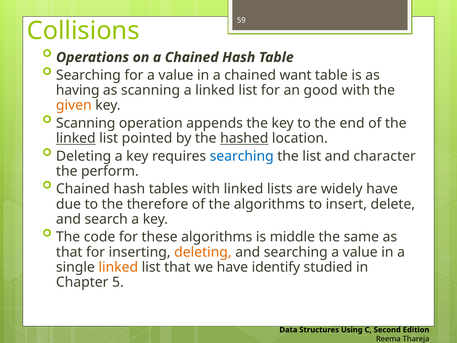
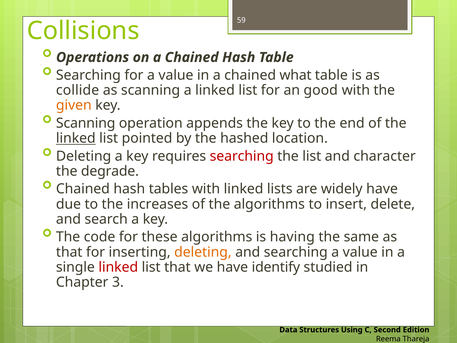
want: want -> what (296, 75)
having: having -> collide (78, 90)
hashed underline: present -> none (244, 138)
searching colour: blue -> red (242, 156)
perform: perform -> degrade (110, 171)
therefore: therefore -> increases (158, 204)
middle: middle -> having (292, 237)
linked colour: orange -> red (118, 267)
5: 5 -> 3 (118, 282)
